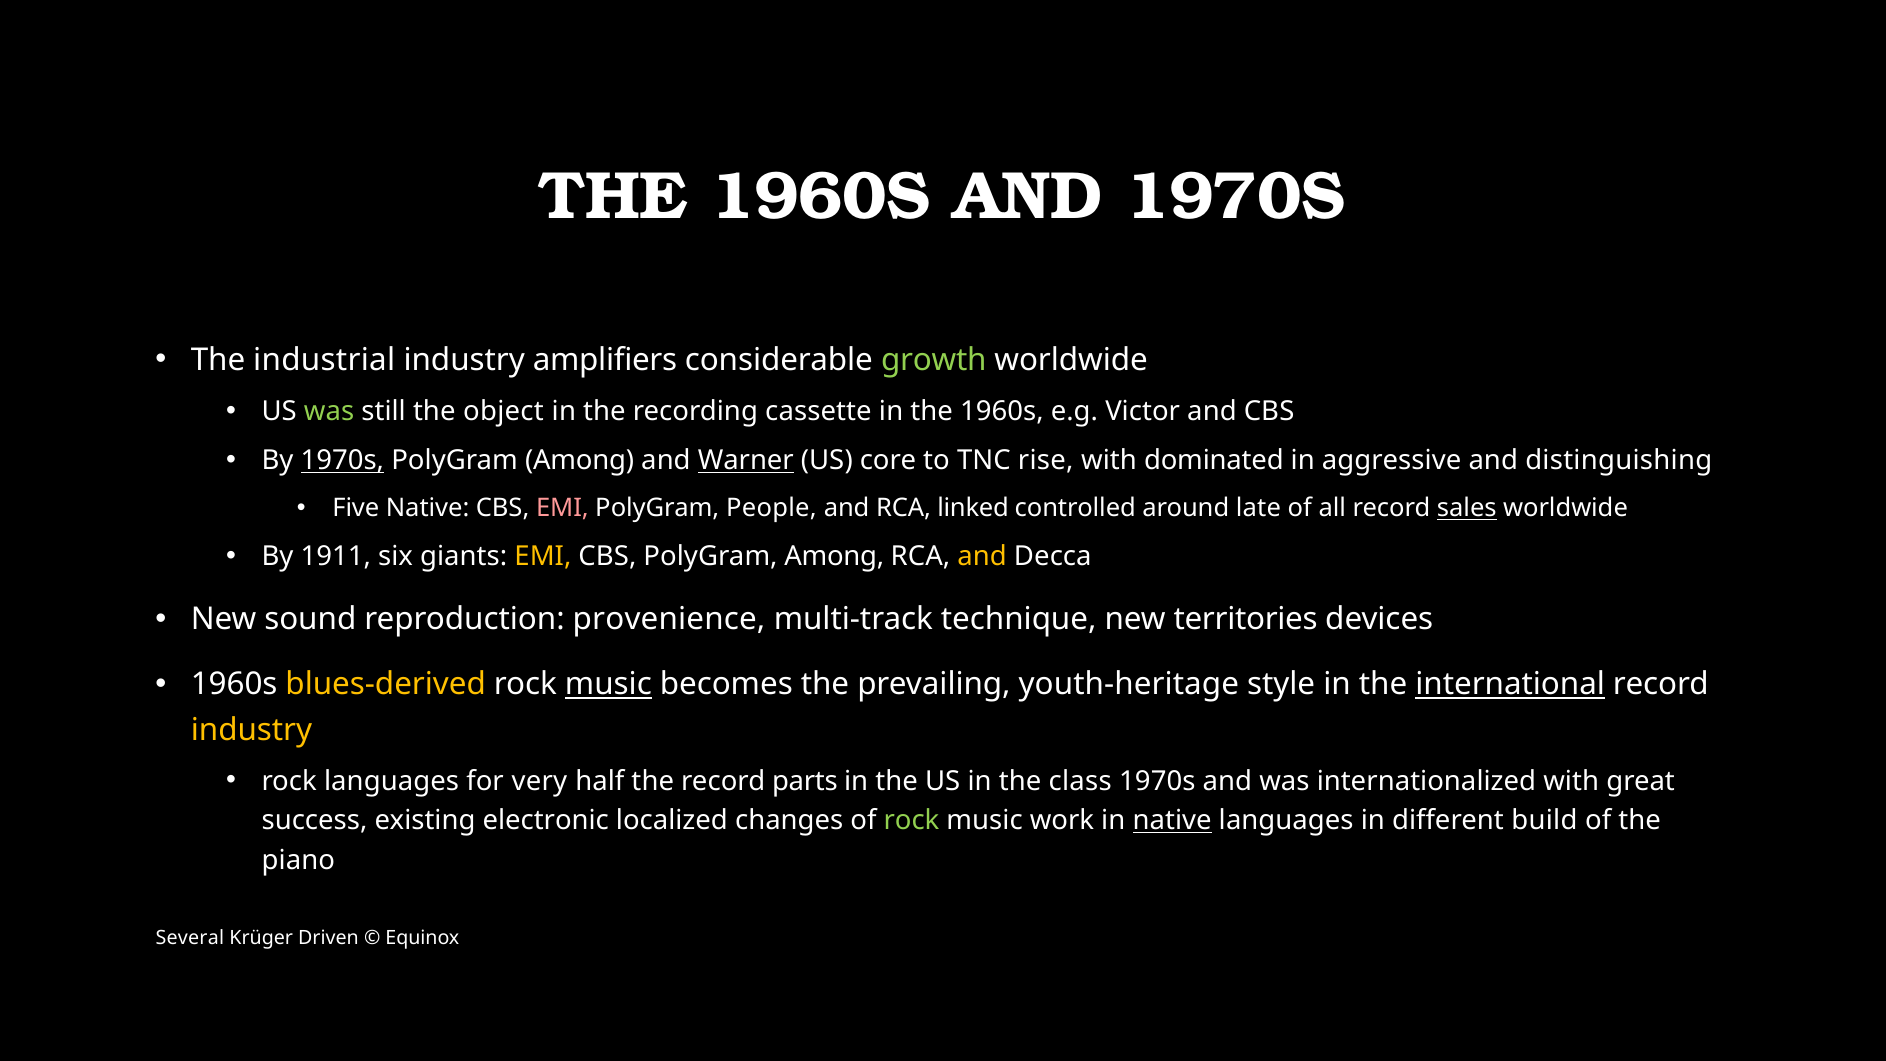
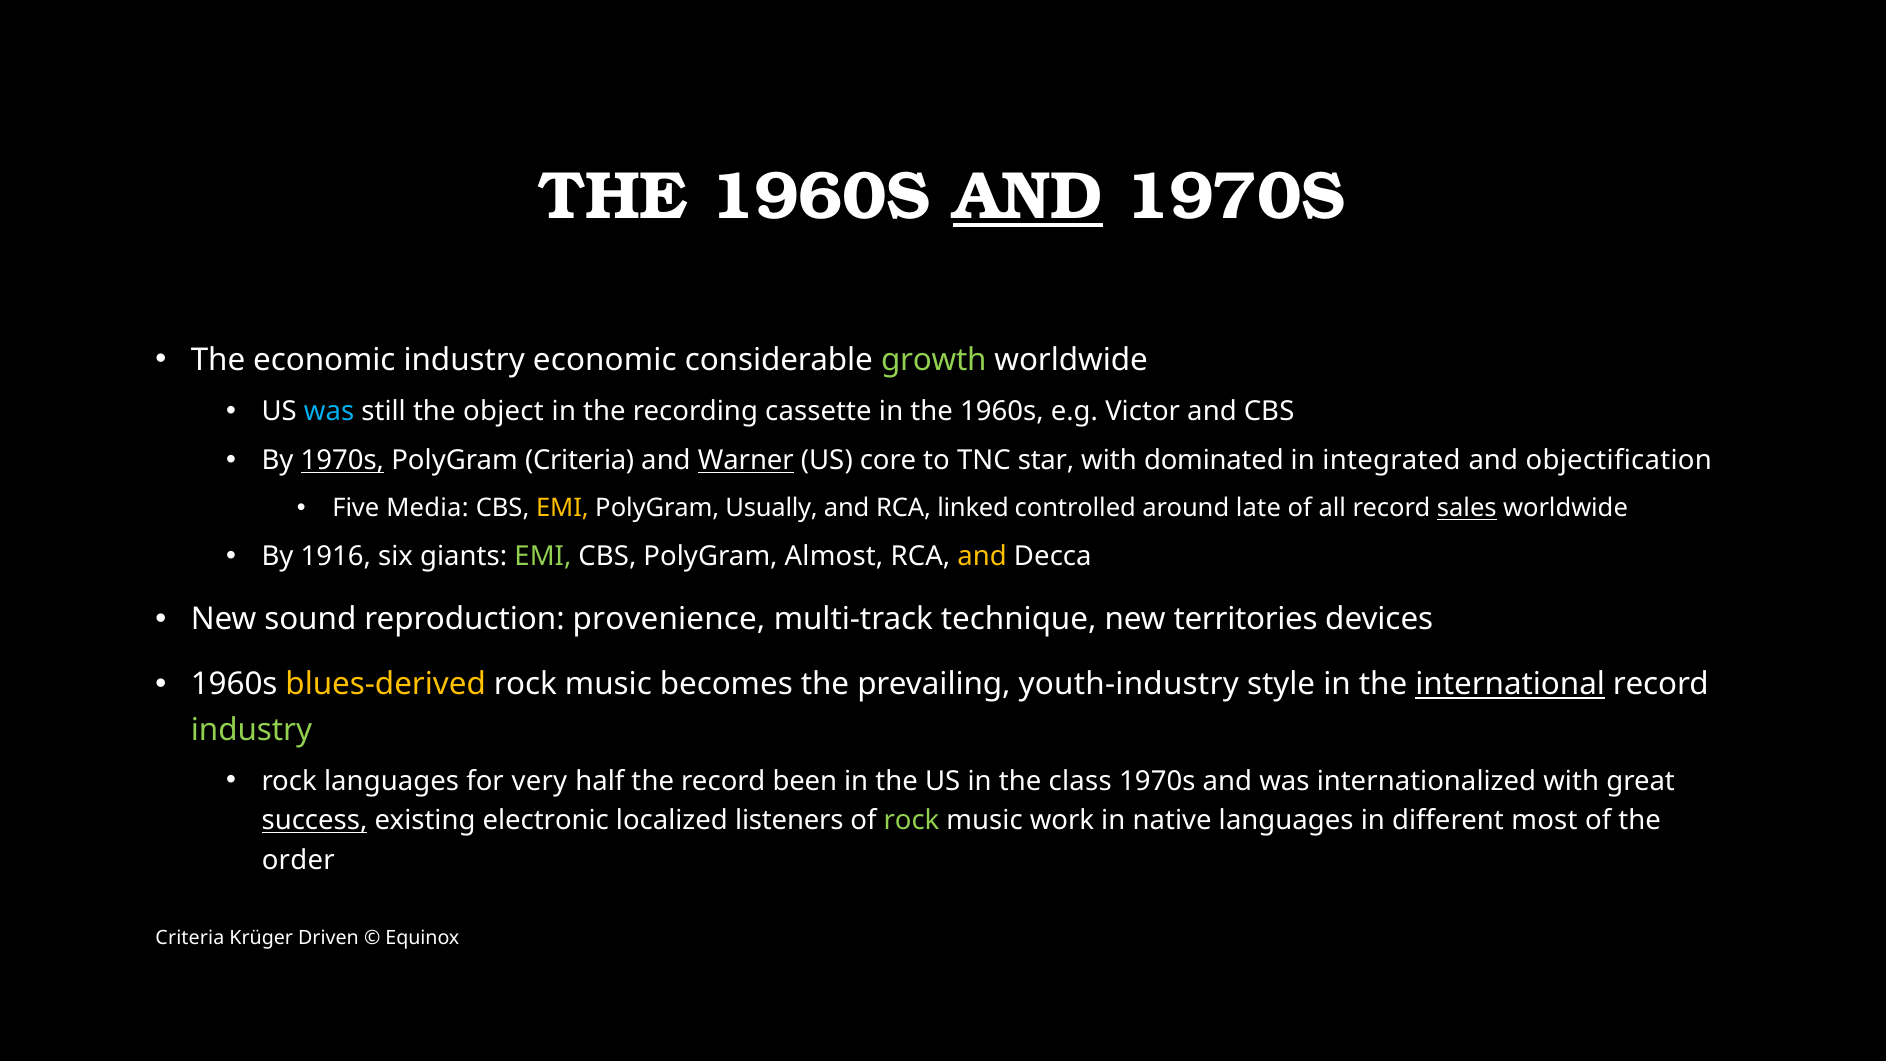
AND underline: none -> present (1028, 196)
The industrial: industrial -> economic (324, 360)
industry amplifiers: amplifiers -> economic (605, 360)
was colour: light green -> light blue (329, 411)
Among: Among -> Criteria (580, 461)
rise: rise -> star (1046, 461)
aggressive: aggressive -> integrated (1392, 461)
distinguishing: distinguishing -> objectification (1619, 461)
Five Native: Native -> Media (427, 508)
EMI colour: pink -> yellow (562, 508)
People: People -> Usually (772, 508)
1911: 1911 -> 1916 (336, 557)
EMI colour: yellow -> light green (543, 557)
CBS PolyGram Among: Among -> Almost (834, 557)
music underline: present -> none (608, 684)
youth-heritage: youth-heritage -> youth-industry (1129, 684)
industry colour: yellow -> light green (252, 730)
parts: parts -> been (805, 781)
success underline: none -> present (315, 821)
changes: changes -> listeners (789, 821)
native underline: present -> none (1172, 821)
build: build -> most (1544, 821)
piano: piano -> order (298, 860)
Several: Several -> Criteria (190, 938)
